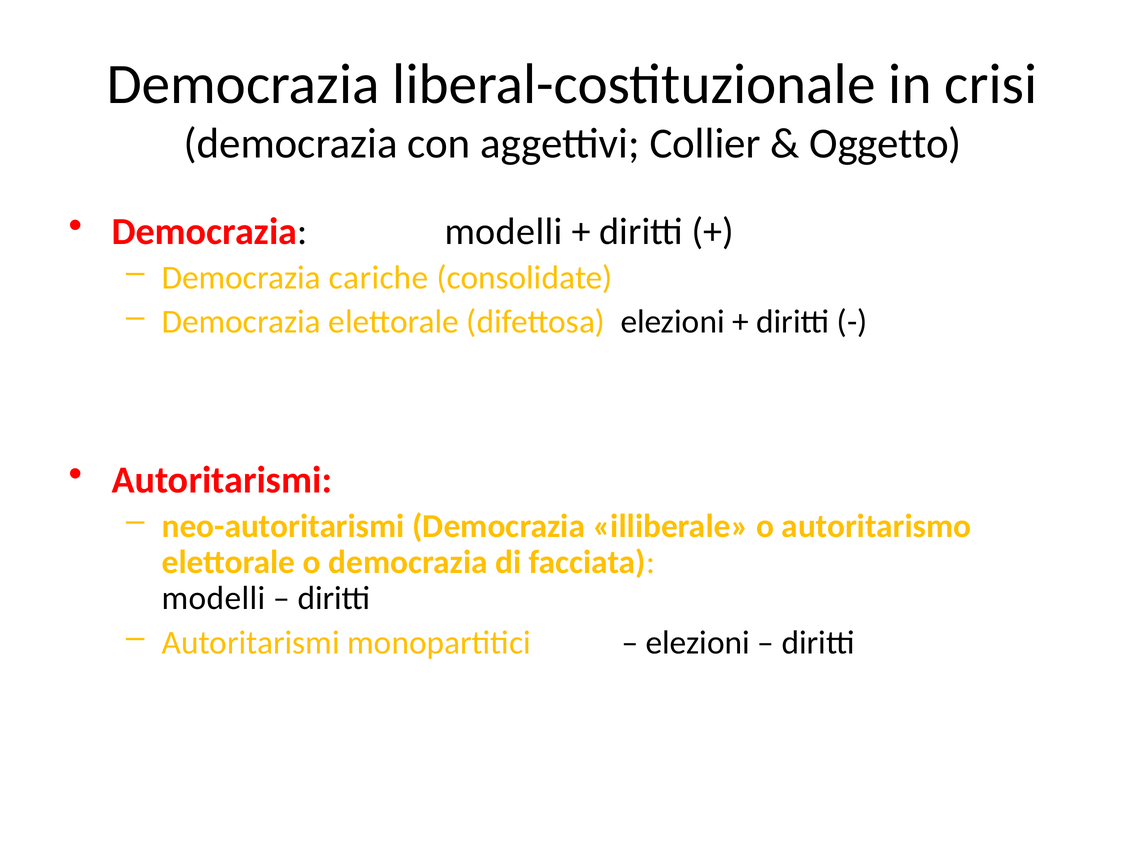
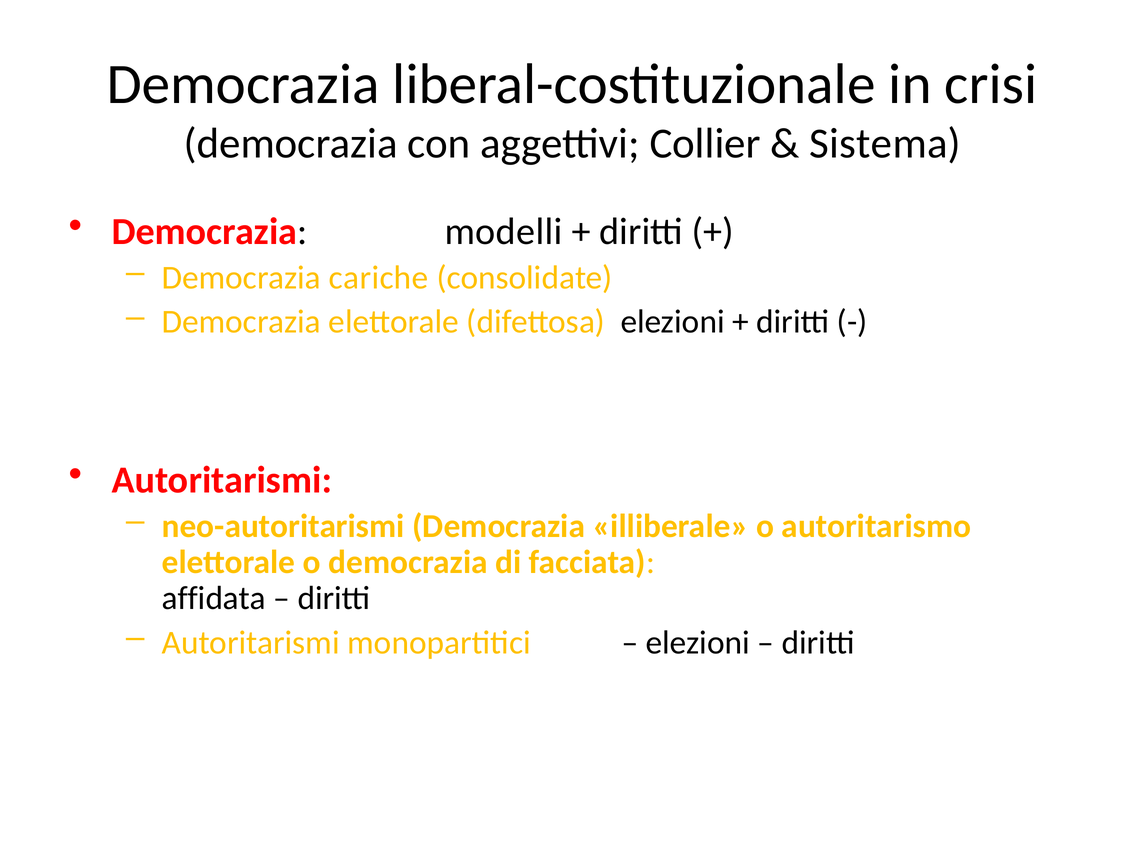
Oggetto: Oggetto -> Sistema (885, 143)
modelli: modelli -> affidata (214, 598)
